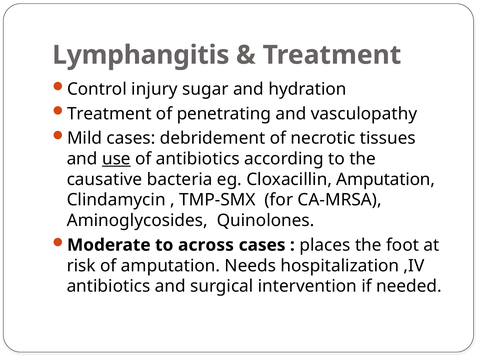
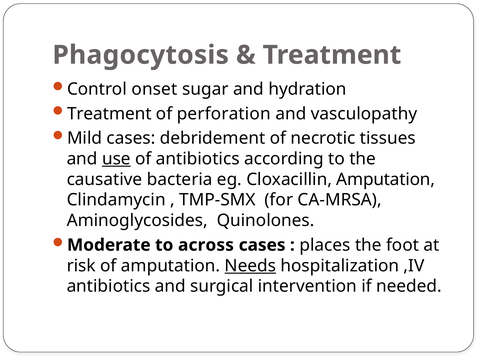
Lymphangitis: Lymphangitis -> Phagocytosis (141, 55)
injury: injury -> onset (154, 89)
penetrating: penetrating -> perforation (224, 114)
Needs underline: none -> present (250, 266)
